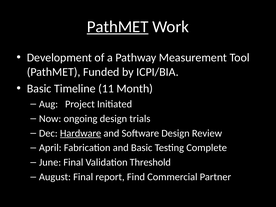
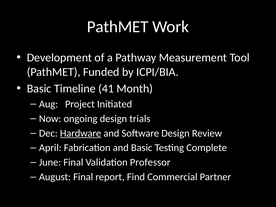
PathMET underline: present -> none (118, 27)
11: 11 -> 41 (106, 89)
Threshold: Threshold -> Professor (150, 162)
